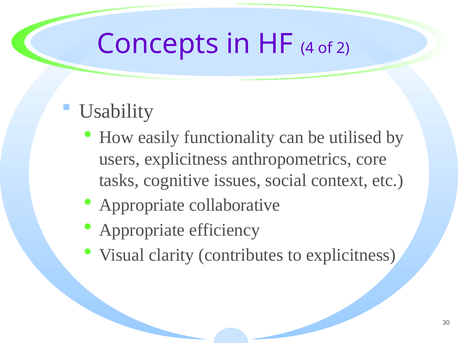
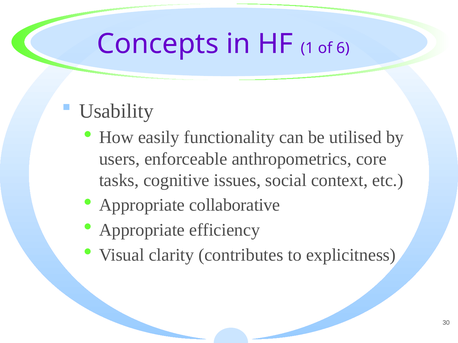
4: 4 -> 1 (307, 48)
2: 2 -> 6 (343, 48)
users explicitness: explicitness -> enforceable (186, 159)
